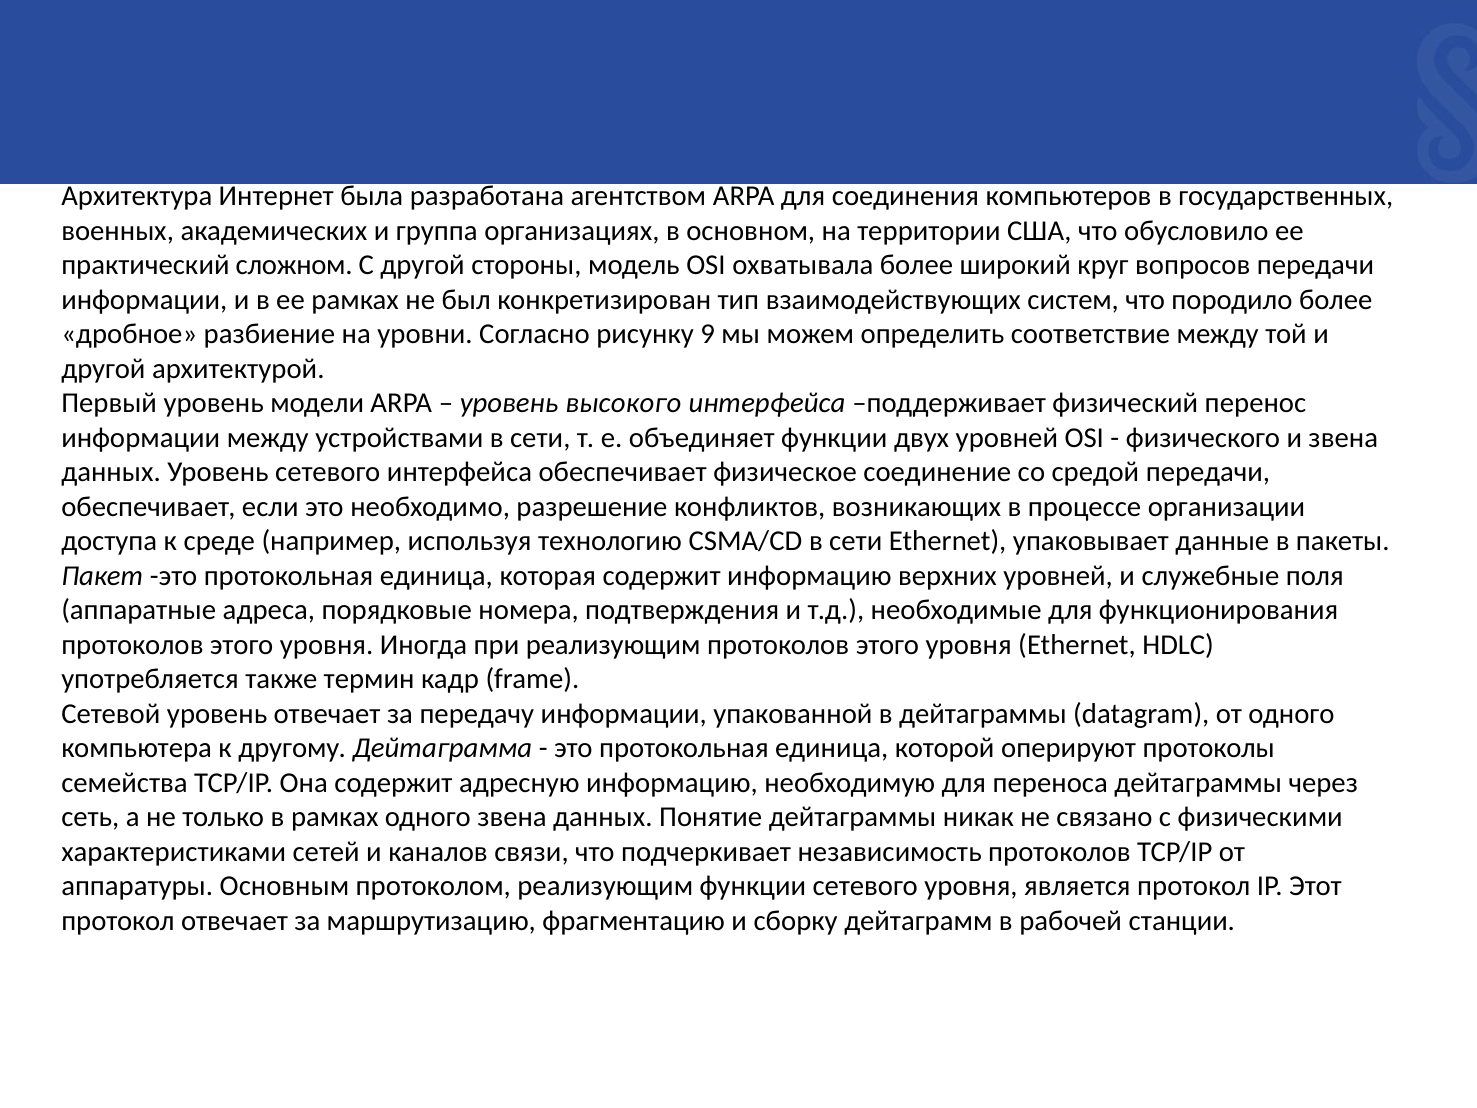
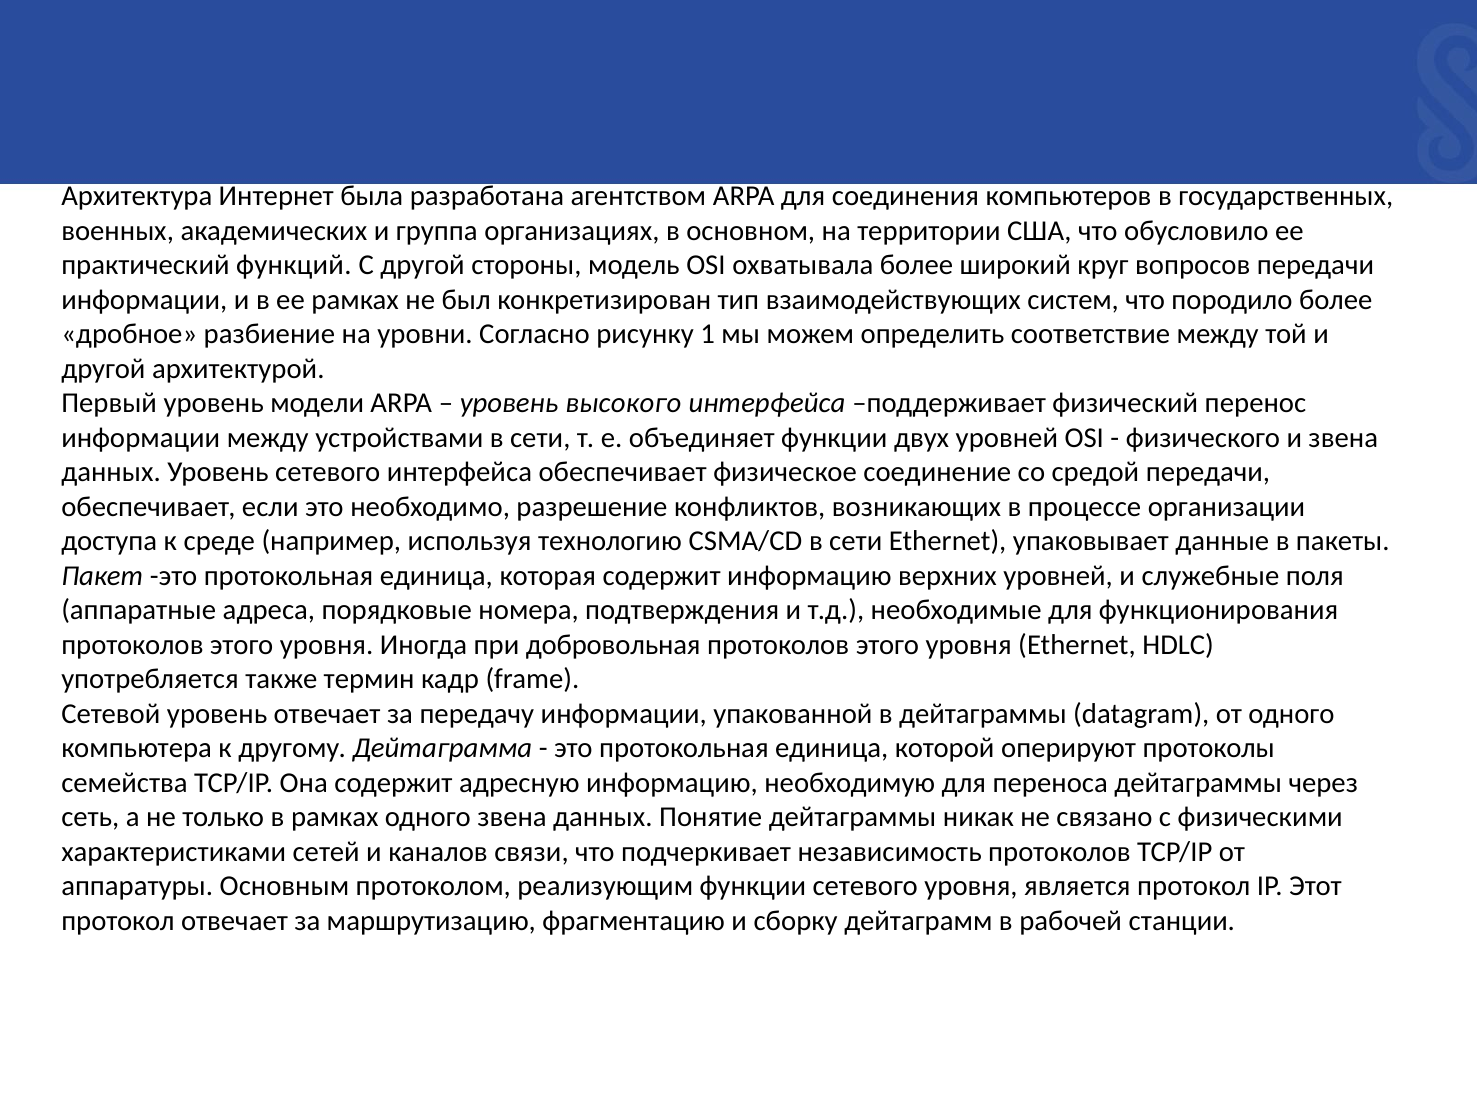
сложном: сложном -> функций (294, 265)
9: 9 -> 1 (708, 334)
при реализующим: реализующим -> добровольная (613, 645)
